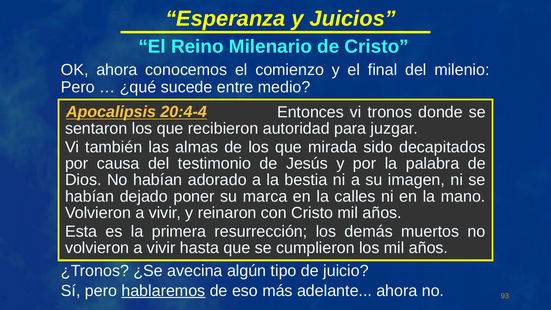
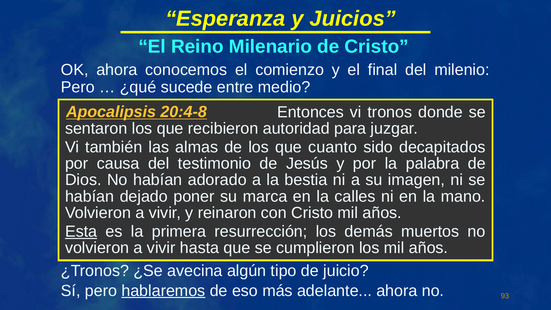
20:4-4: 20:4-4 -> 20:4-8 (184, 112)
mirada: mirada -> cuanto (333, 147)
Esta underline: none -> present (81, 231)
